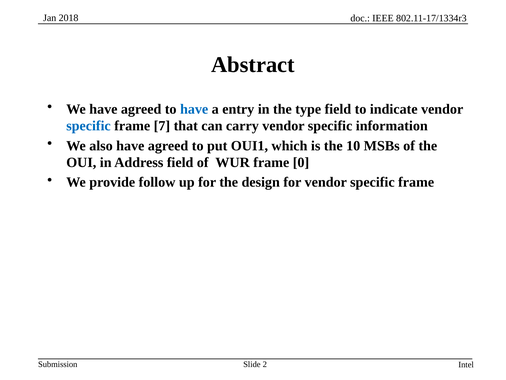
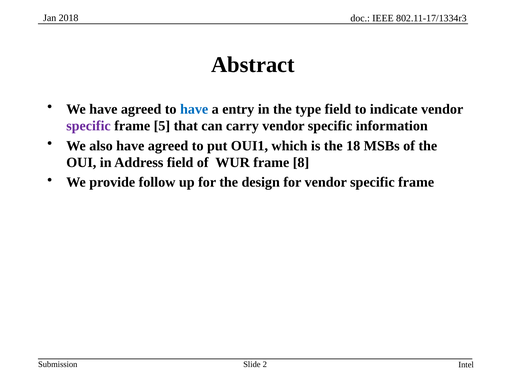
specific colour: blue -> purple (88, 126)
7: 7 -> 5 (162, 126)
10: 10 -> 18 (353, 146)
0: 0 -> 8 (301, 162)
